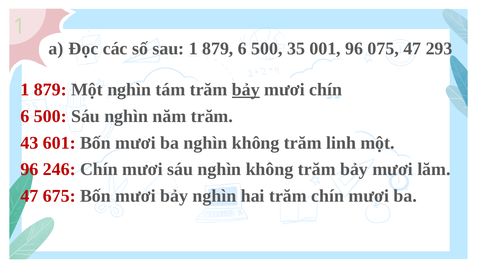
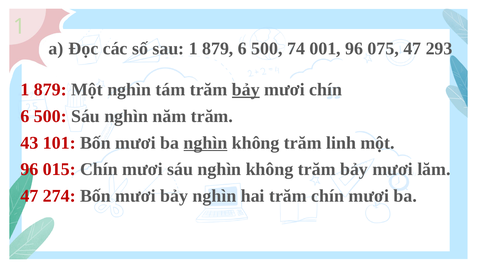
35: 35 -> 74 (296, 49)
601: 601 -> 101 (59, 143)
nghìn underline: none -> present (205, 143)
246: 246 -> 015 (59, 170)
675: 675 -> 274 (59, 196)
